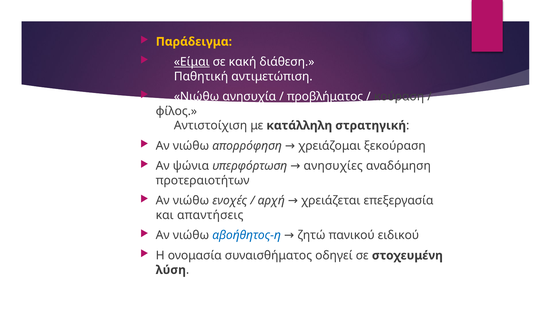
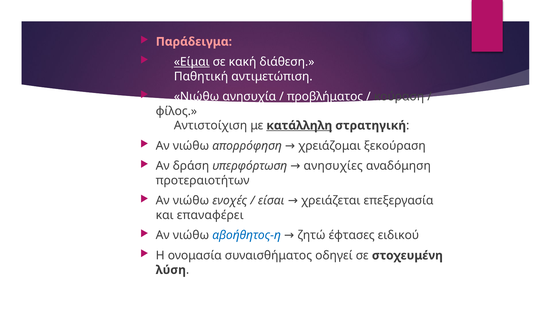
Παράδειγμα colour: yellow -> pink (194, 42)
κατάλληλη underline: none -> present (299, 125)
ψώνια: ψώνια -> δράση (191, 166)
αρχή: αρχή -> είσαι (271, 201)
απαντήσεις: απαντήσεις -> επαναφέρει (210, 215)
πανικού: πανικού -> έφτασες (352, 235)
